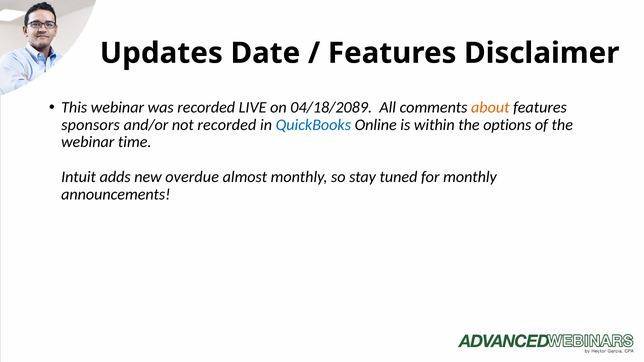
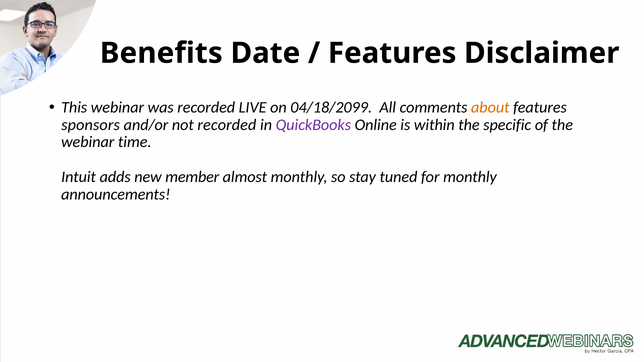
Updates: Updates -> Benefits (161, 53)
04/18/2089: 04/18/2089 -> 04/18/2099 (331, 107)
QuickBooks colour: blue -> purple (313, 125)
options: options -> specific (507, 125)
overdue: overdue -> member (192, 177)
